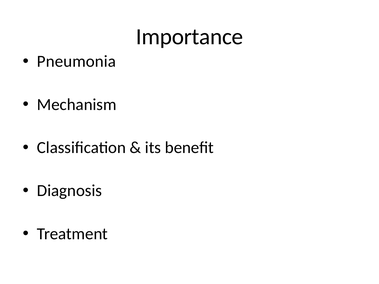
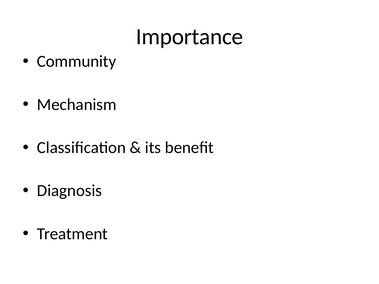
Pneumonia: Pneumonia -> Community (77, 61)
